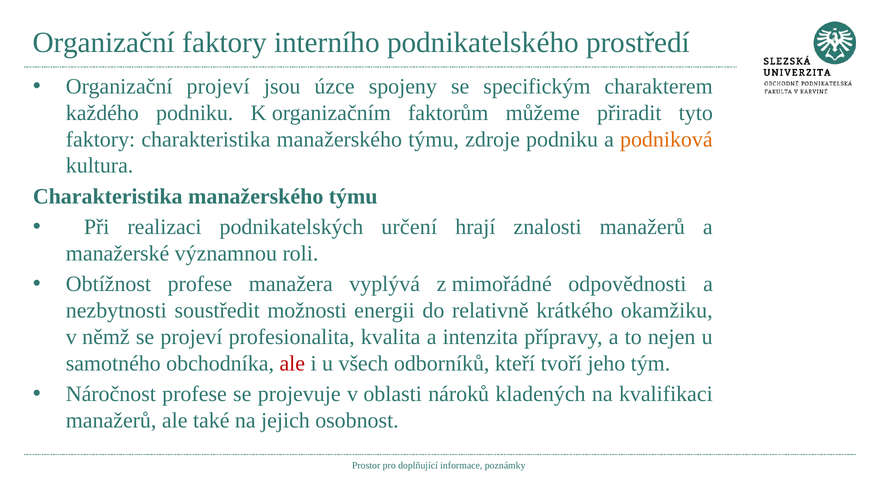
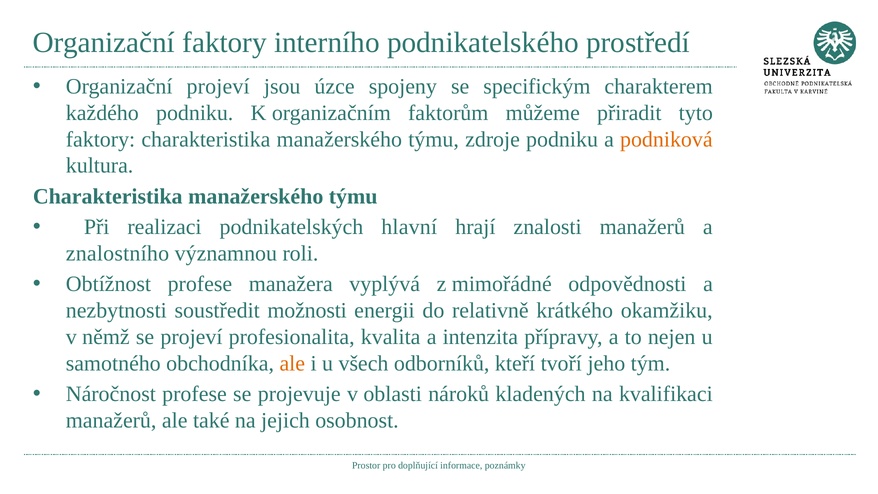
určení: určení -> hlavní (409, 227)
manažerské: manažerské -> znalostního (117, 253)
ale colour: red -> orange (292, 363)
